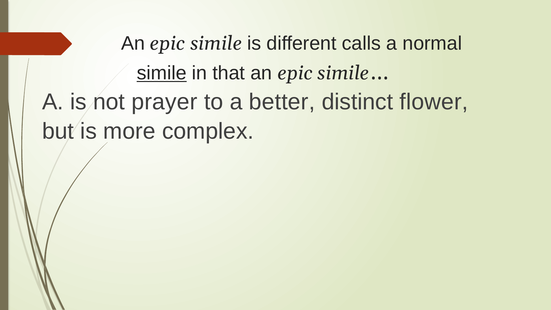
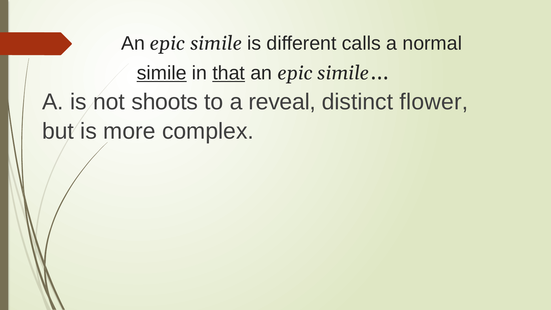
that underline: none -> present (229, 73)
prayer: prayer -> shoots (165, 102)
better: better -> reveal (282, 102)
